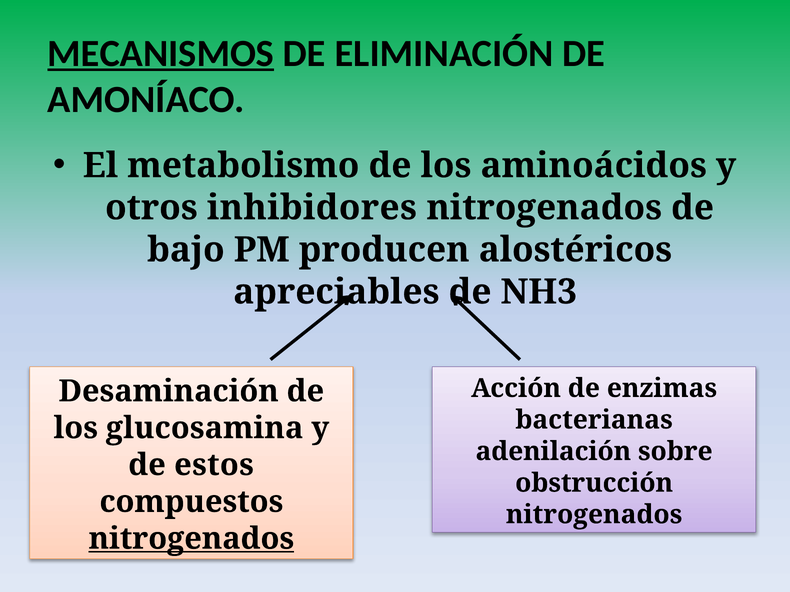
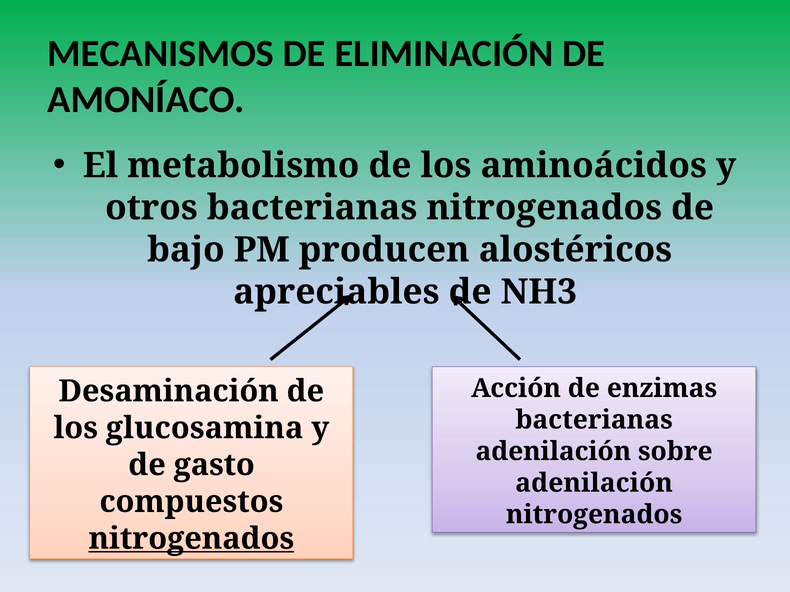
MECANISMOS underline: present -> none (161, 53)
otros inhibidores: inhibidores -> bacterianas (312, 208)
estos: estos -> gasto (214, 465)
obstrucción: obstrucción -> adenilación (594, 483)
